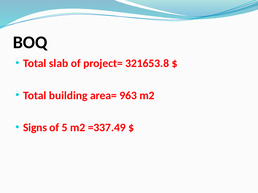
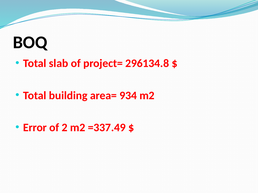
321653.8: 321653.8 -> 296134.8 (147, 64)
963: 963 -> 934 (128, 96)
Signs: Signs -> Error (35, 128)
5: 5 -> 2 (65, 128)
